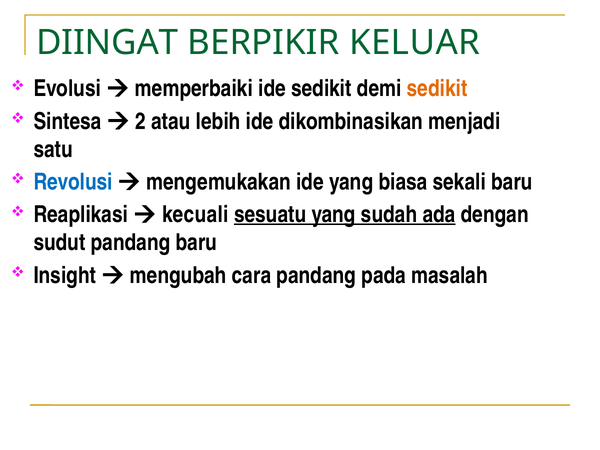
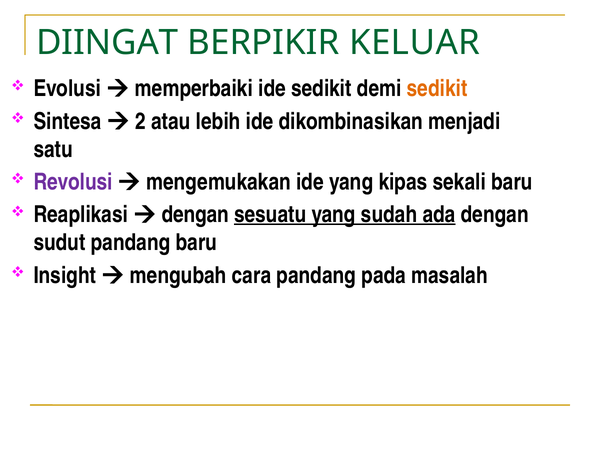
Revolusi colour: blue -> purple (73, 182)
biasa: biasa -> kipas (403, 182)
kecuali: kecuali -> dengan (195, 215)
